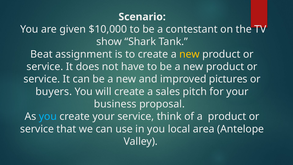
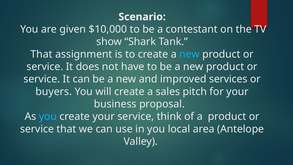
Beat: Beat -> That (41, 54)
new colour: yellow -> light blue (189, 54)
pictures: pictures -> services (228, 79)
